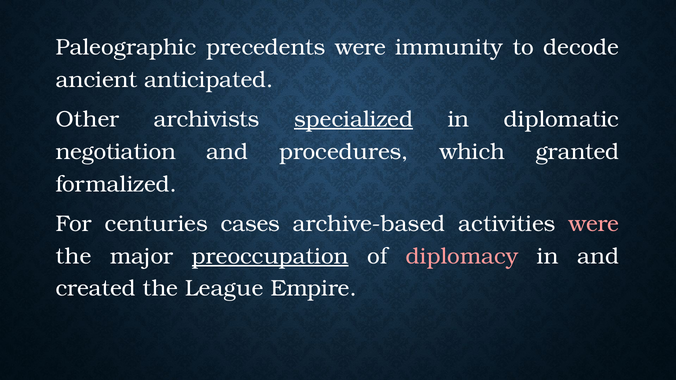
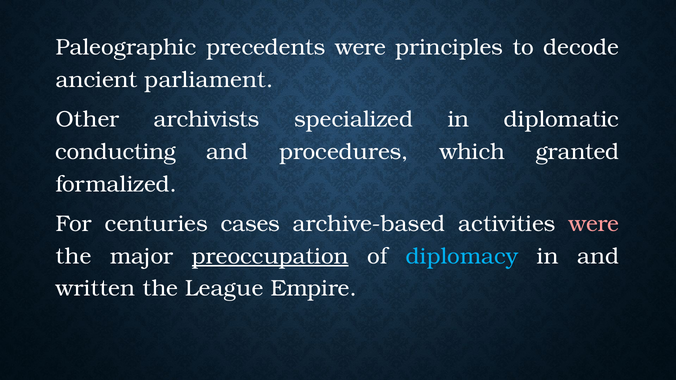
immunity: immunity -> principles (449, 47)
anticipated: anticipated -> parliament (209, 80)
specialized underline: present -> none (354, 119)
negotiation: negotiation -> conducting (116, 152)
diplomacy colour: pink -> light blue (462, 256)
created: created -> written (95, 289)
